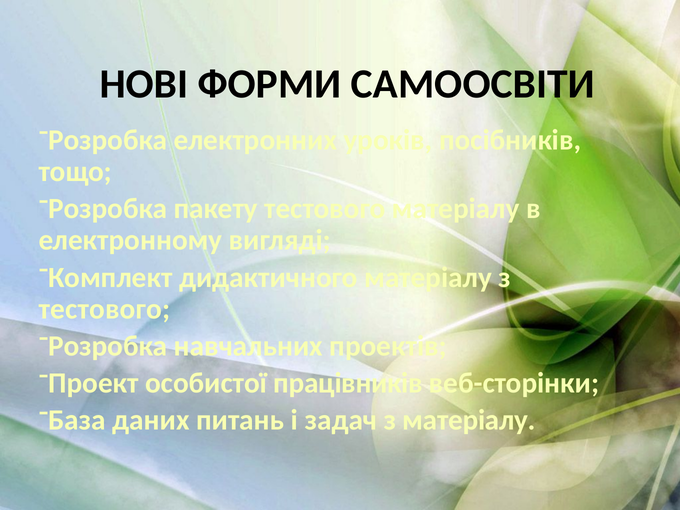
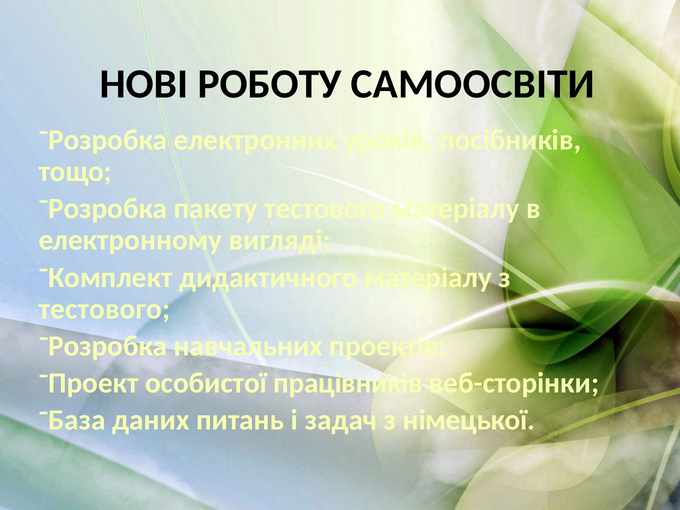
ФОРМИ: ФОРМИ -> РОБОТУ (270, 84)
з матеріалу: матеріалу -> німецької (469, 420)
